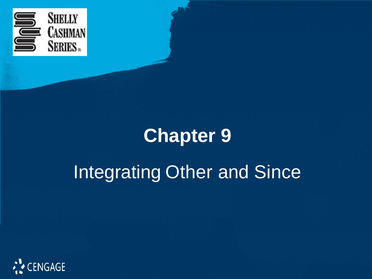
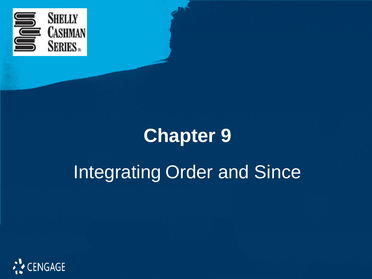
Other: Other -> Order (189, 172)
